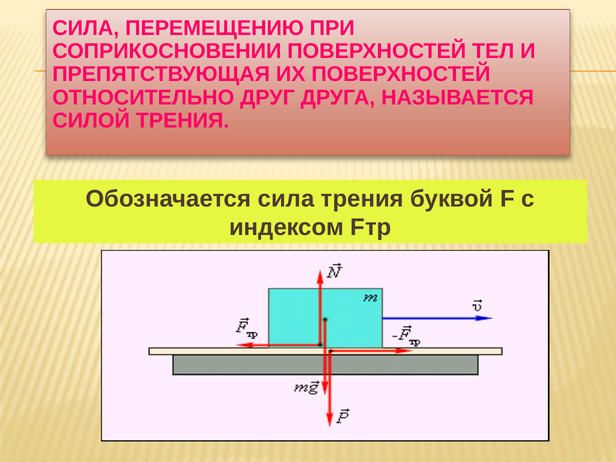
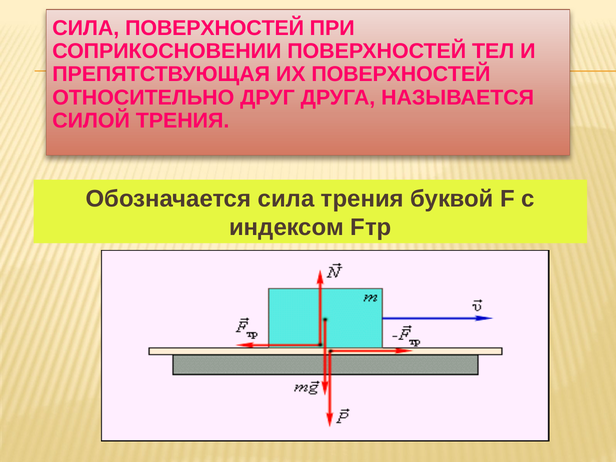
СИЛА ПЕРЕМЕЩЕНИЮ: ПЕРЕМЕЩЕНИЮ -> ПОВЕРХНОСТЕЙ (215, 28)
